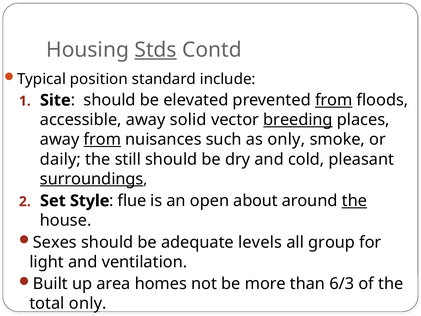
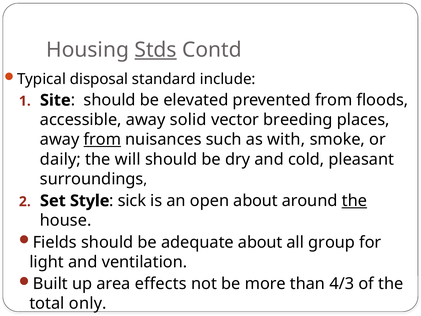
position: position -> disposal (99, 79)
from underline: present -> none (334, 100)
breeding underline: present -> none (298, 120)
as only: only -> with (286, 139)
still: still -> will (128, 159)
surroundings underline: present -> none (92, 179)
flue: flue -> sick (132, 201)
Sexes: Sexes -> Fields (55, 242)
adequate levels: levels -> about (260, 242)
homes: homes -> effects (161, 284)
6/3: 6/3 -> 4/3 (342, 284)
